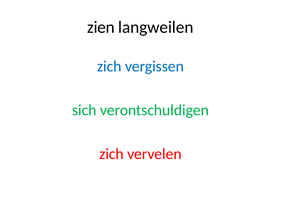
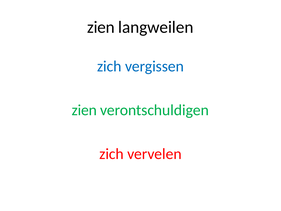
sich: sich -> zien (84, 110)
